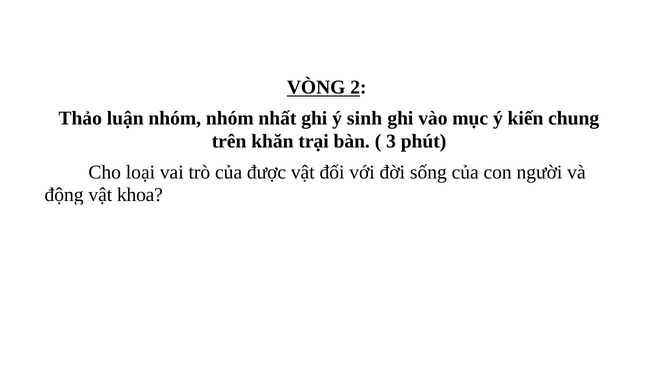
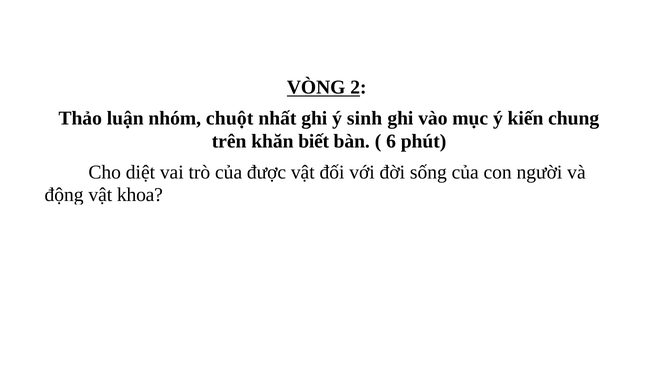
nhóm nhóm: nhóm -> chuột (230, 118)
trại: trại -> biết (314, 141)
3: 3 -> 6 (391, 141)
loại: loại -> diệt (140, 172)
